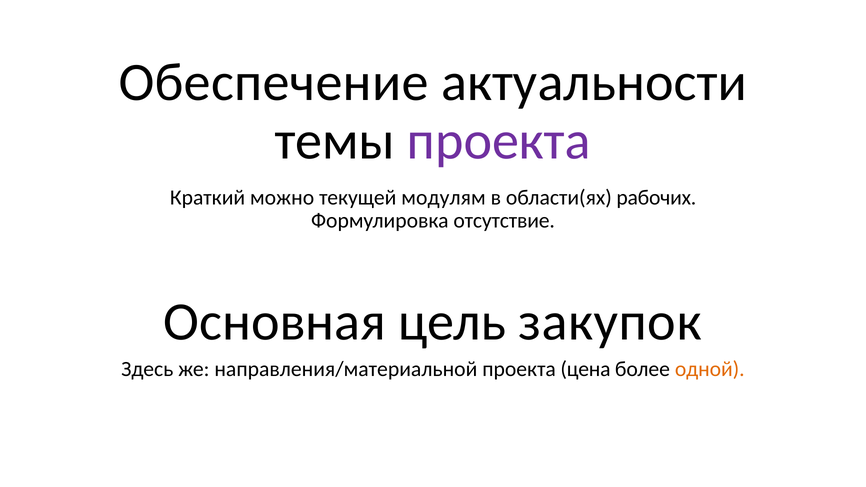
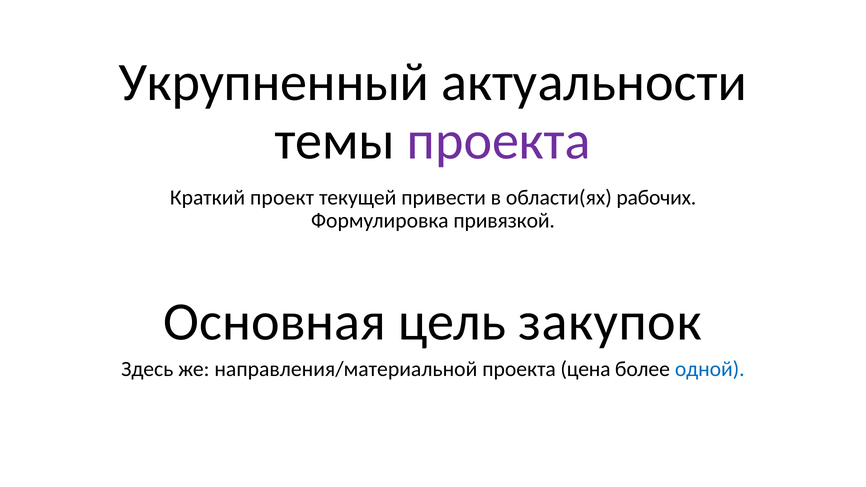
Обеспечение: Обеспечение -> Укрупненный (274, 83)
можно: можно -> проект (282, 197)
модулям: модулям -> привести (444, 197)
отсутствие: отсутствие -> привязкой (504, 221)
одной colour: orange -> blue (710, 369)
